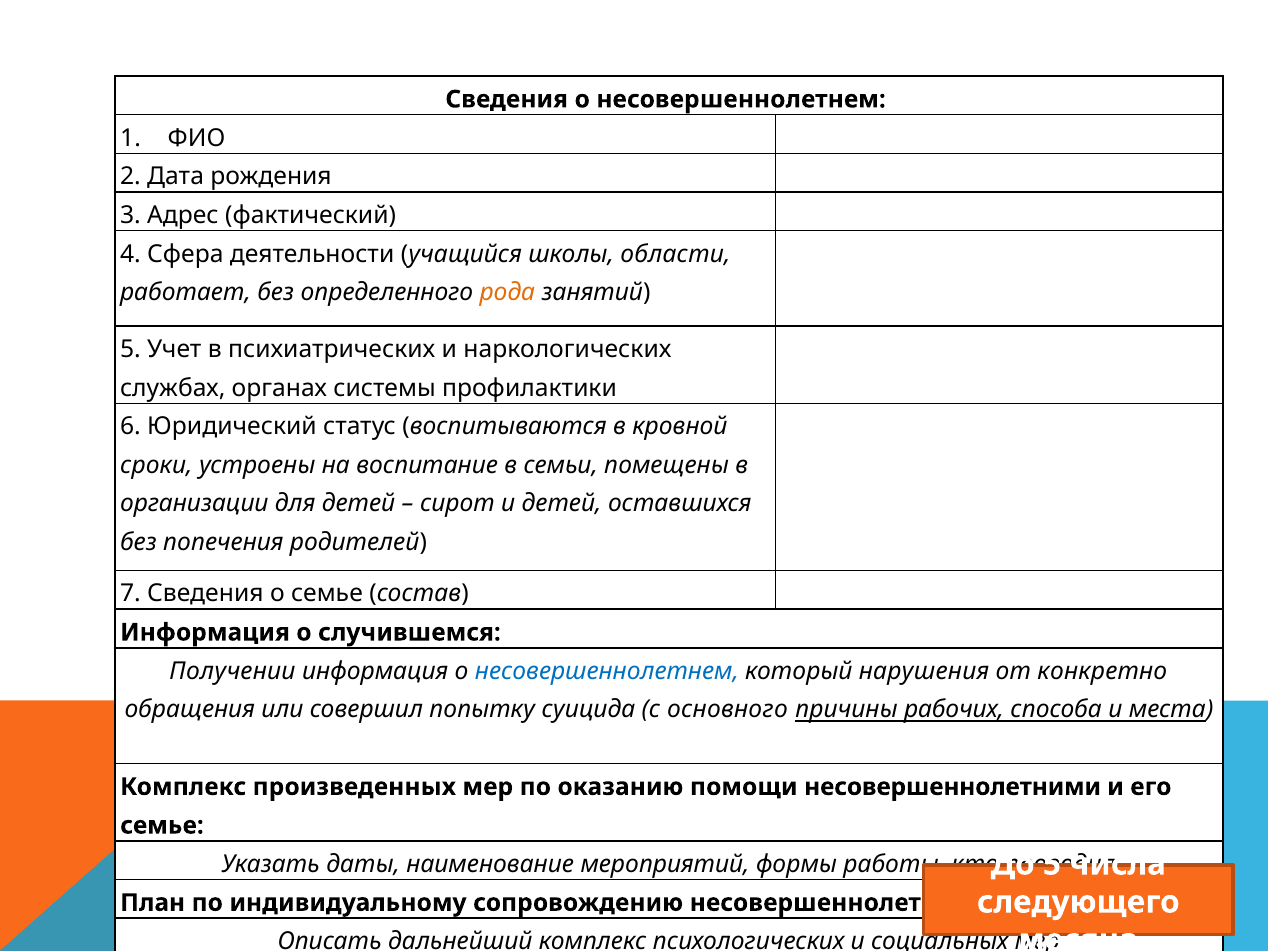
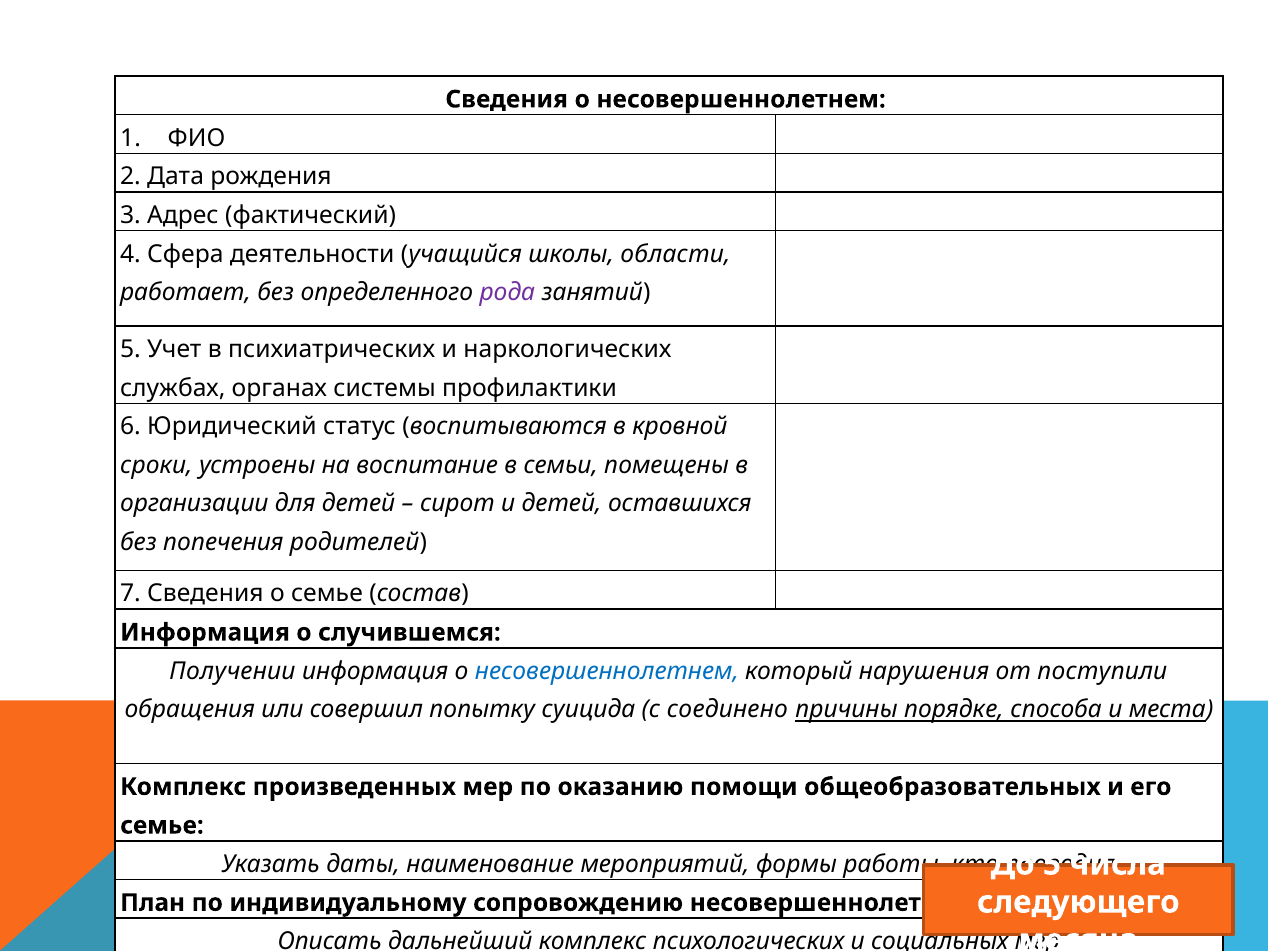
рода colour: orange -> purple (507, 292)
конкретно: конкретно -> поступили (1102, 671)
основного: основного -> соединено (727, 710)
рабочих: рабочих -> порядке (954, 710)
несовершеннолетними: несовершеннолетними -> общеобразовательных (952, 787)
